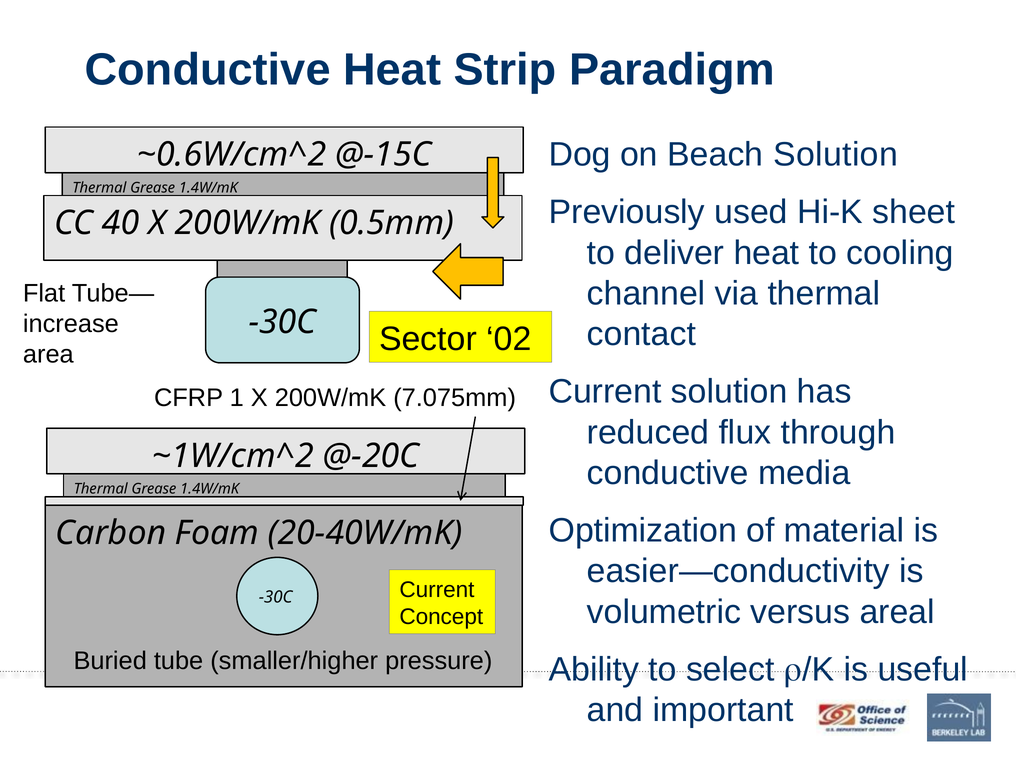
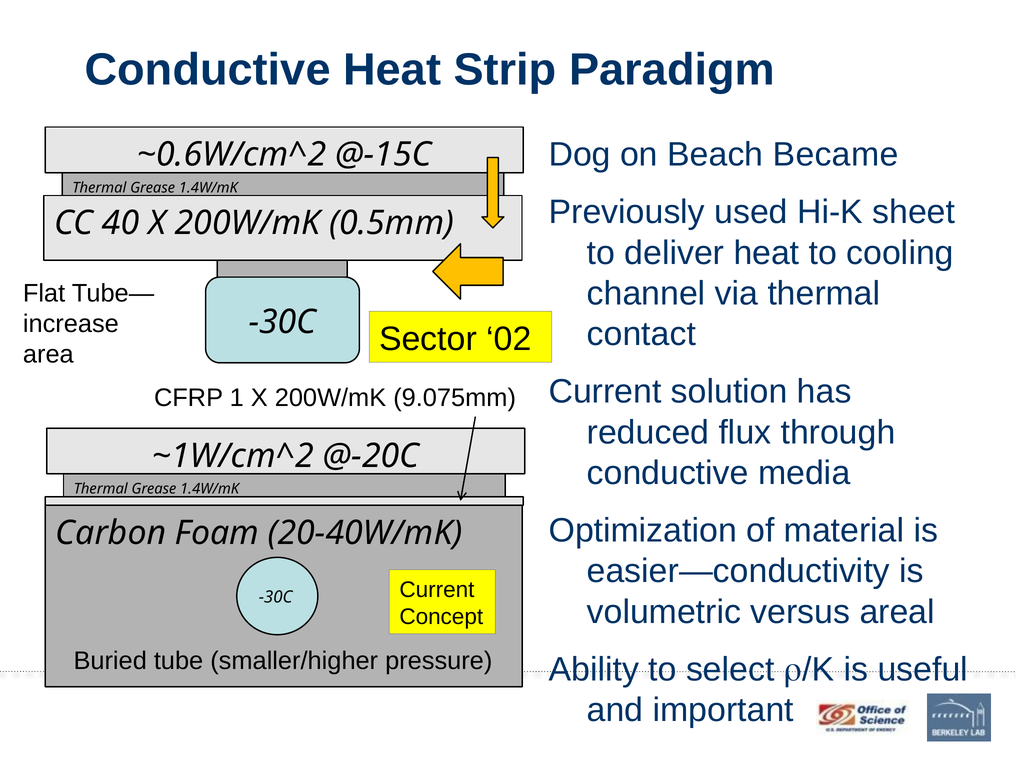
Beach Solution: Solution -> Became (836, 155)
7.075mm: 7.075mm -> 9.075mm (455, 398)
